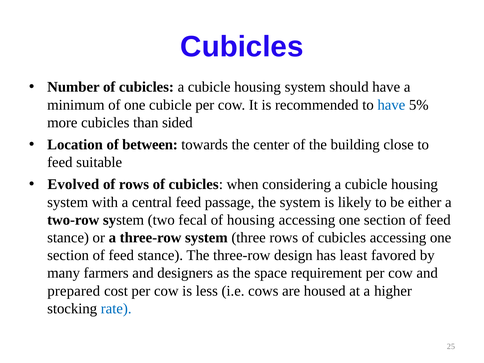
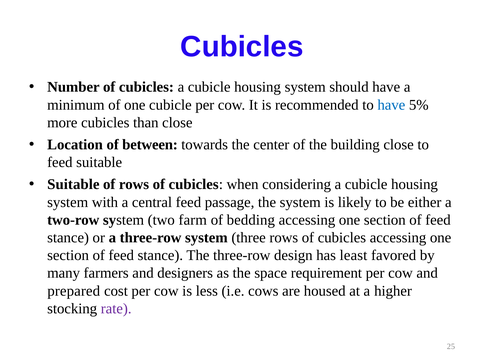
than sided: sided -> close (177, 123)
Evolved: Evolved -> Suitable (73, 184)
fecal: fecal -> farm (193, 220)
of housing: housing -> bedding (251, 220)
rate colour: blue -> purple (116, 309)
